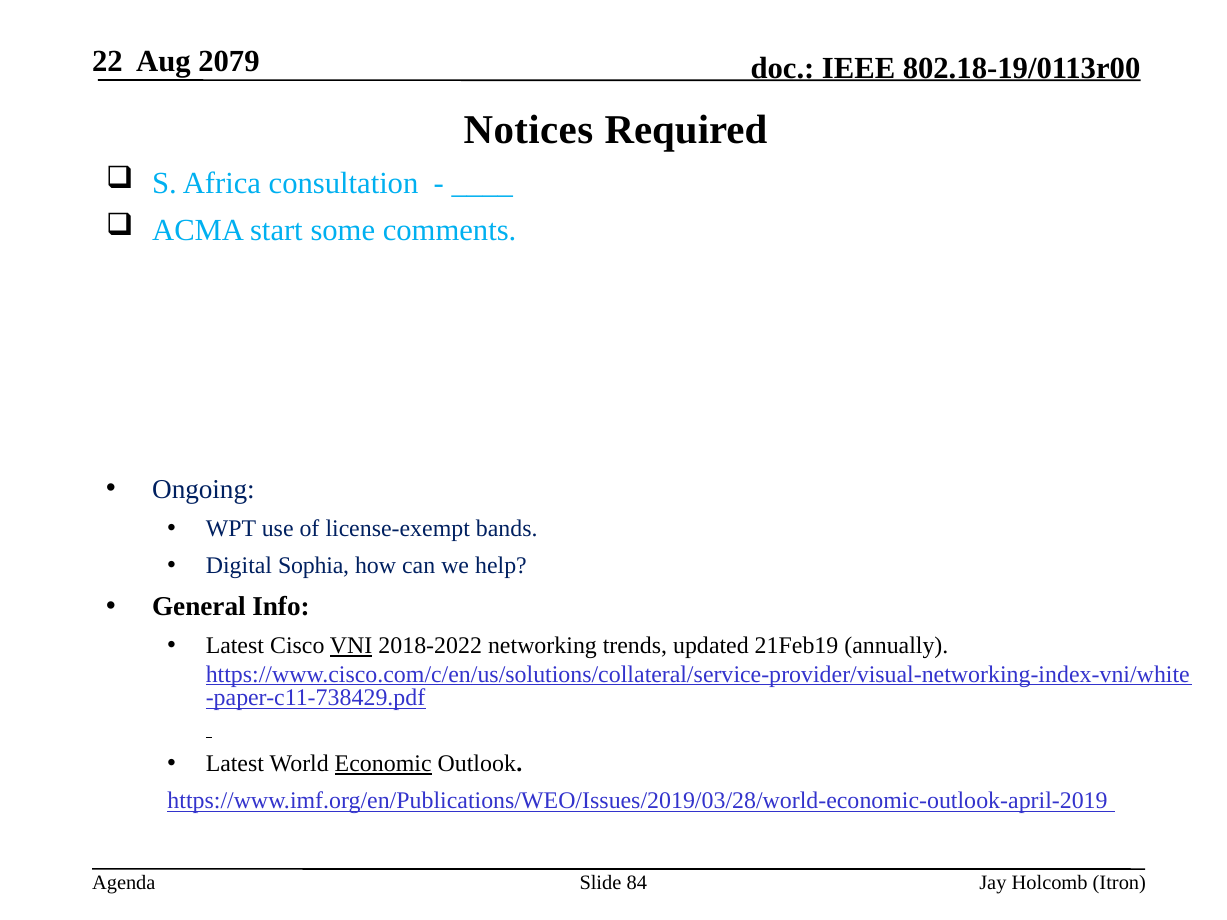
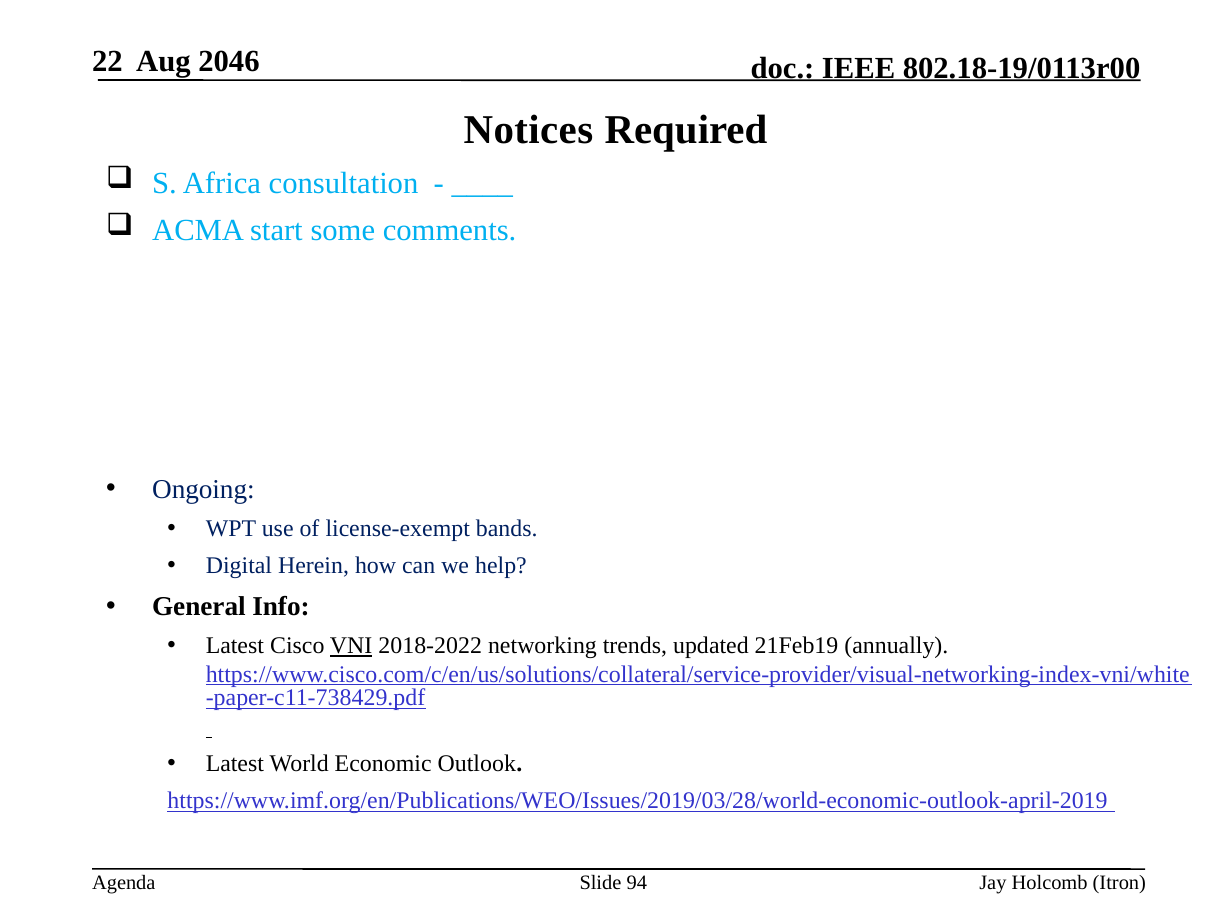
2079: 2079 -> 2046 (229, 61)
Sophia: Sophia -> Herein (314, 566)
Economic underline: present -> none (383, 764)
84: 84 -> 94 (637, 883)
